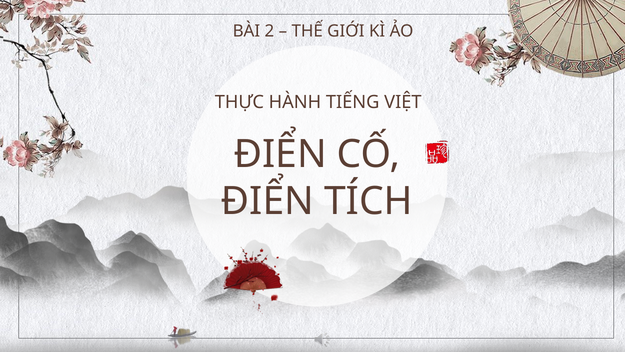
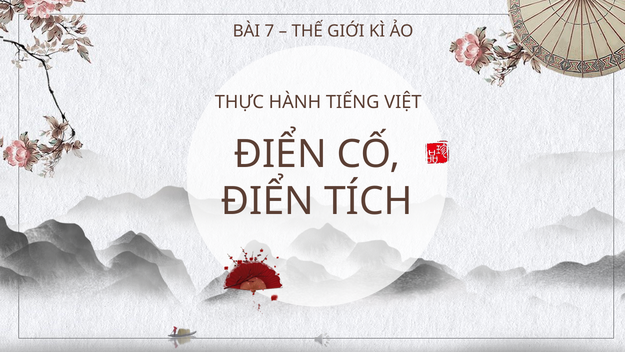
2: 2 -> 7 (269, 31)
